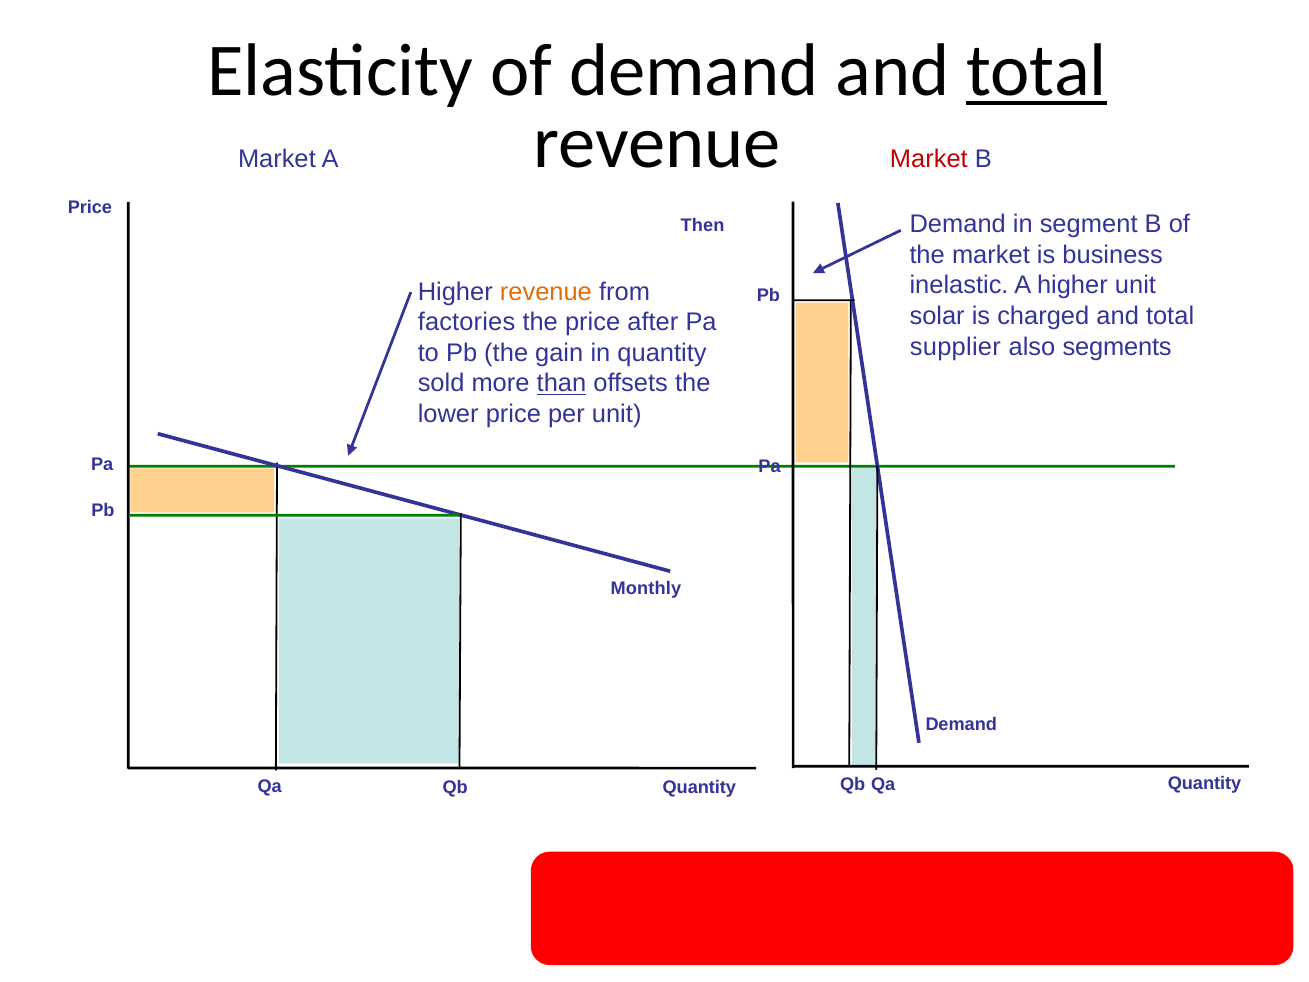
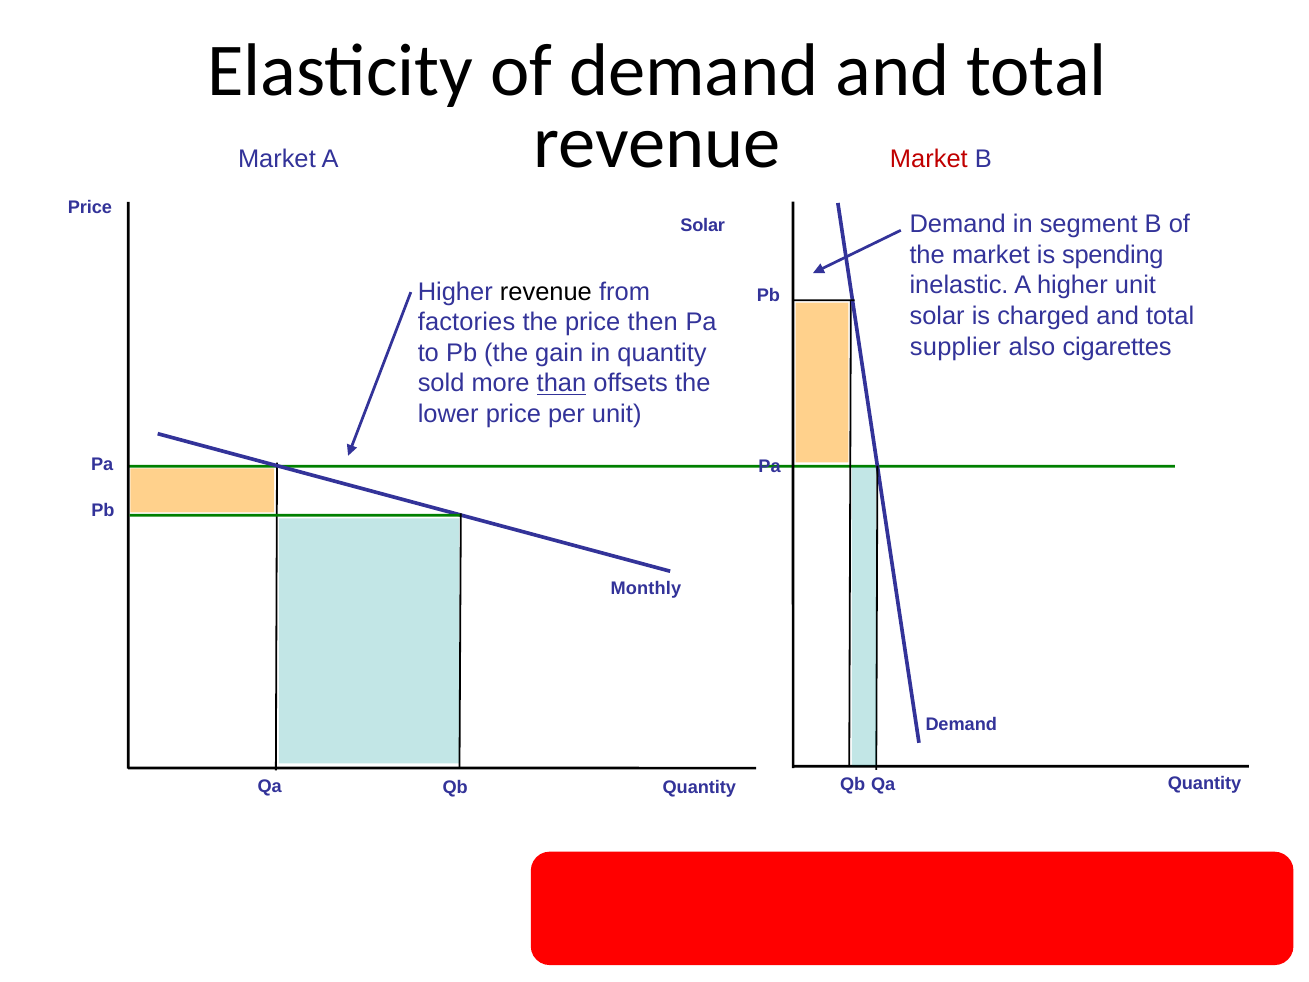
total underline: present -> none (1037, 71)
Then: Then -> Solar (703, 225)
business: business -> spending (1113, 255)
revenue colour: orange -> black (546, 292)
after: after -> then (653, 322)
segments: segments -> cigarettes (1117, 347)
